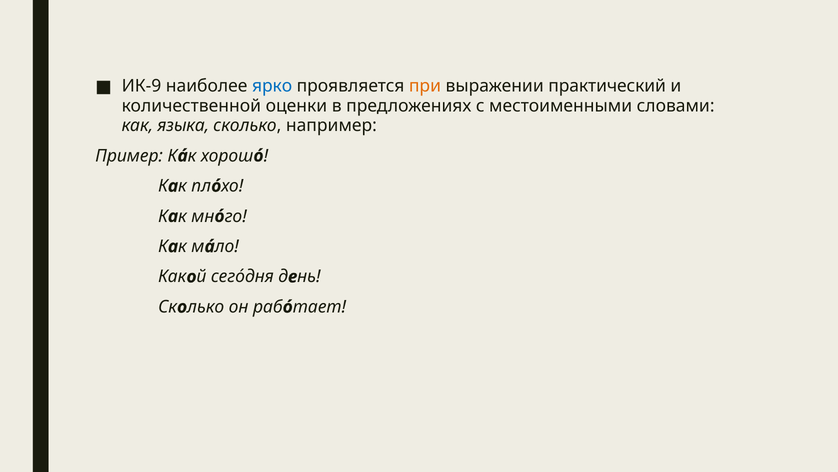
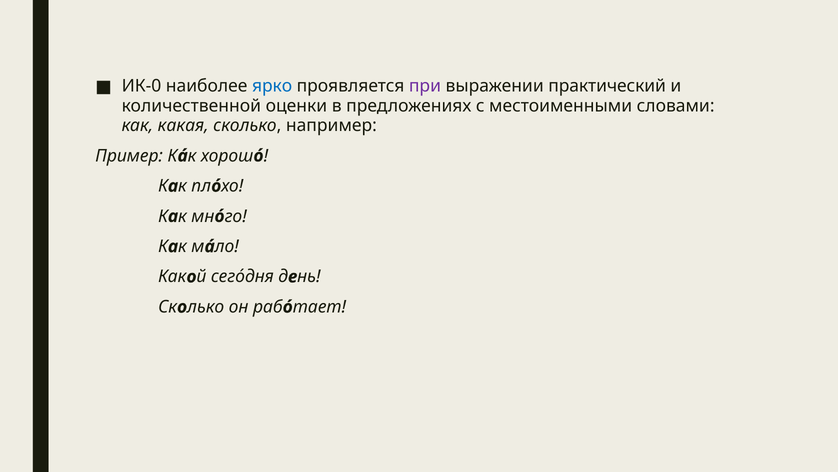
ИК-9: ИК-9 -> ИК-0 (142, 86)
при colour: orange -> purple (425, 86)
языка: языка -> какая (183, 125)
